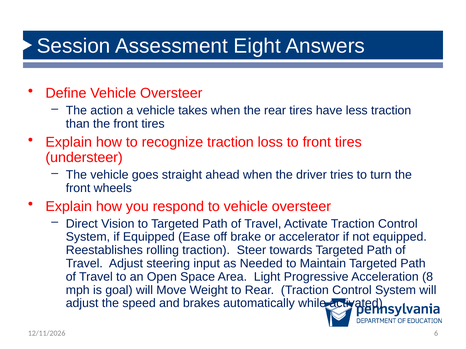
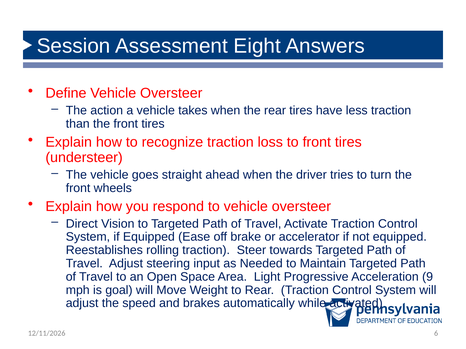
8: 8 -> 9 (428, 277)
